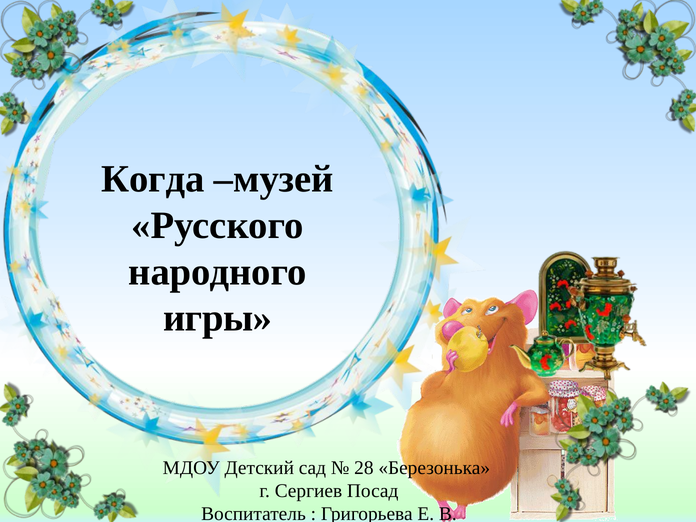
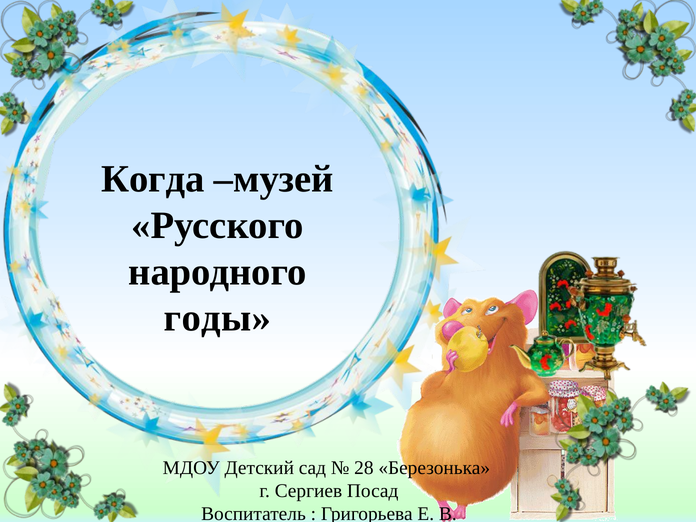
игры: игры -> годы (217, 318)
